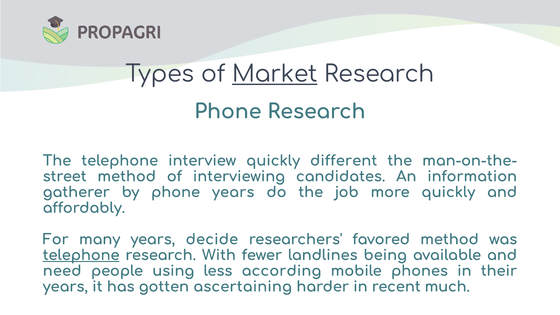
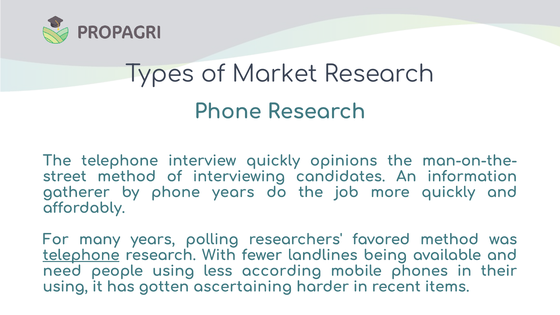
Market underline: present -> none (275, 74)
different: different -> opinions (344, 161)
decide: decide -> polling (212, 240)
years: years -> using (65, 287)
much: much -> items (447, 287)
